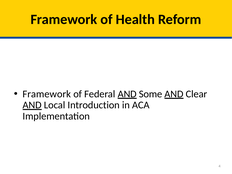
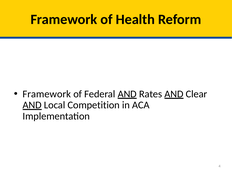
Some: Some -> Rates (151, 94)
Introduction: Introduction -> Competition (94, 105)
